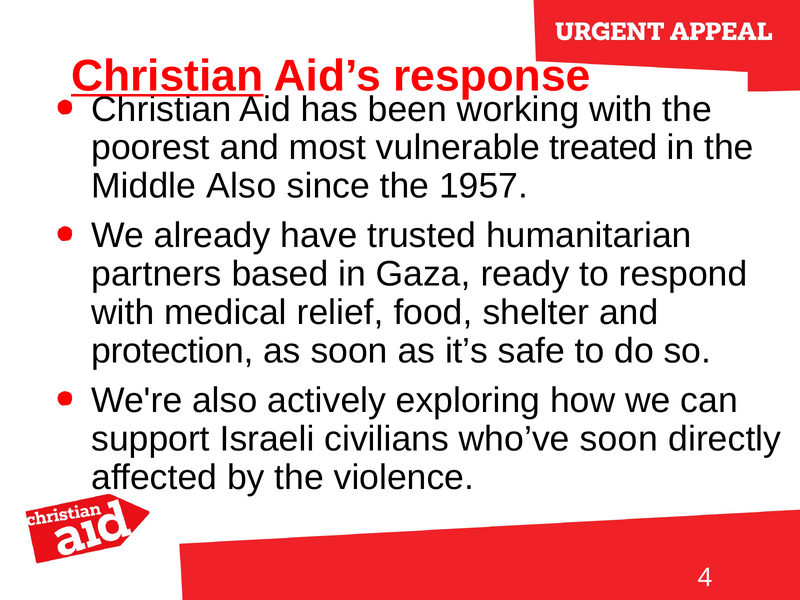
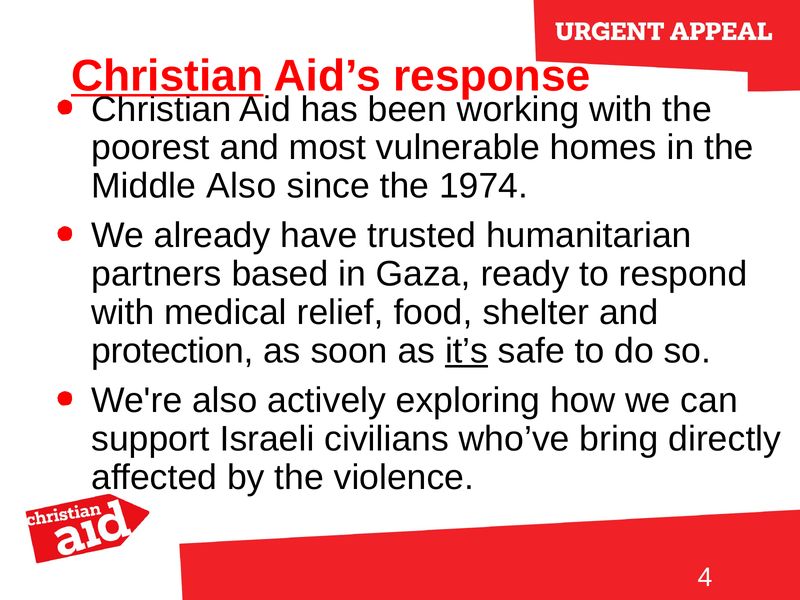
treated: treated -> homes (603, 148)
1957: 1957 -> 1974 (484, 186)
it’s underline: none -> present (466, 351)
who’ve soon: soon -> bring (619, 439)
